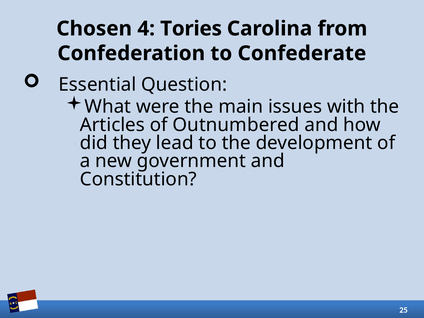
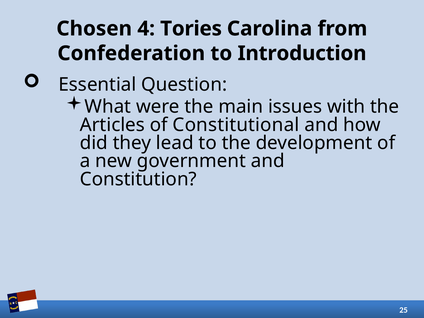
Confederate: Confederate -> Introduction (302, 53)
Outnumbered: Outnumbered -> Constitutional (236, 125)
